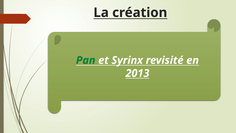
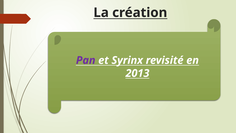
Pan colour: green -> purple (86, 60)
